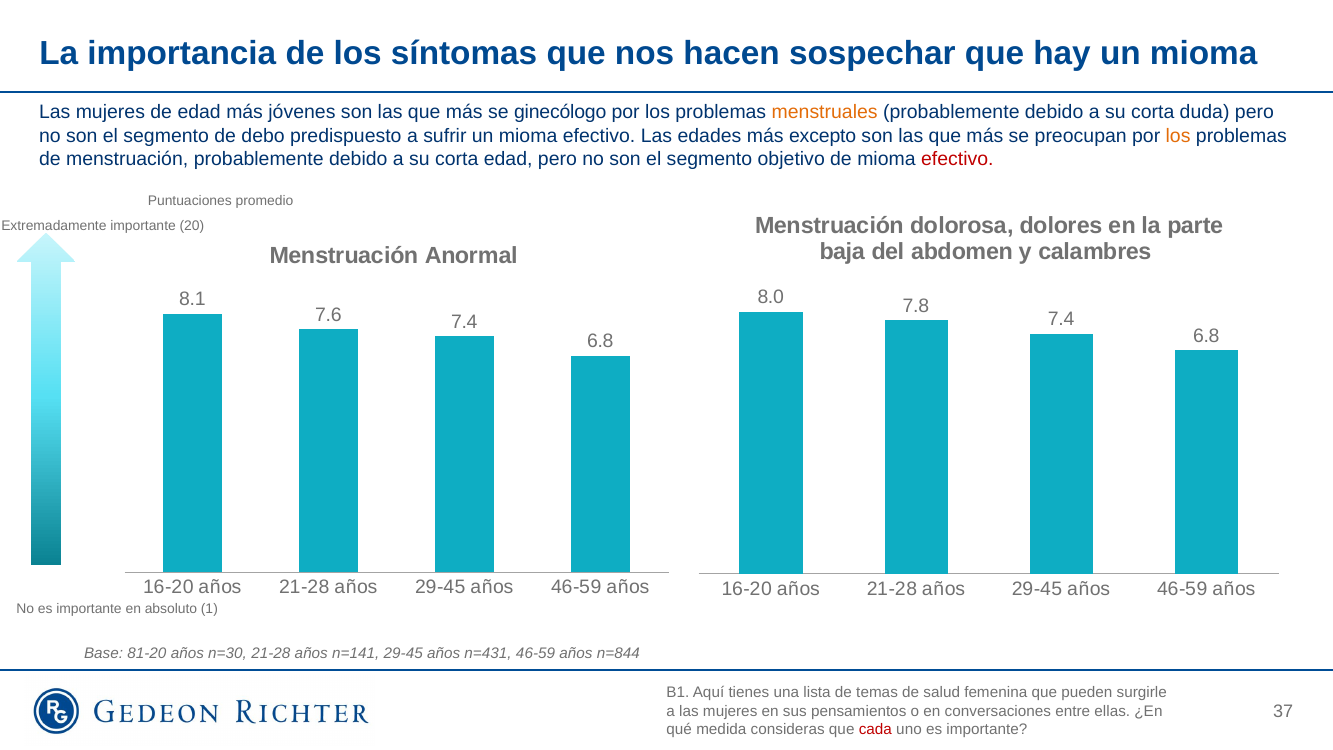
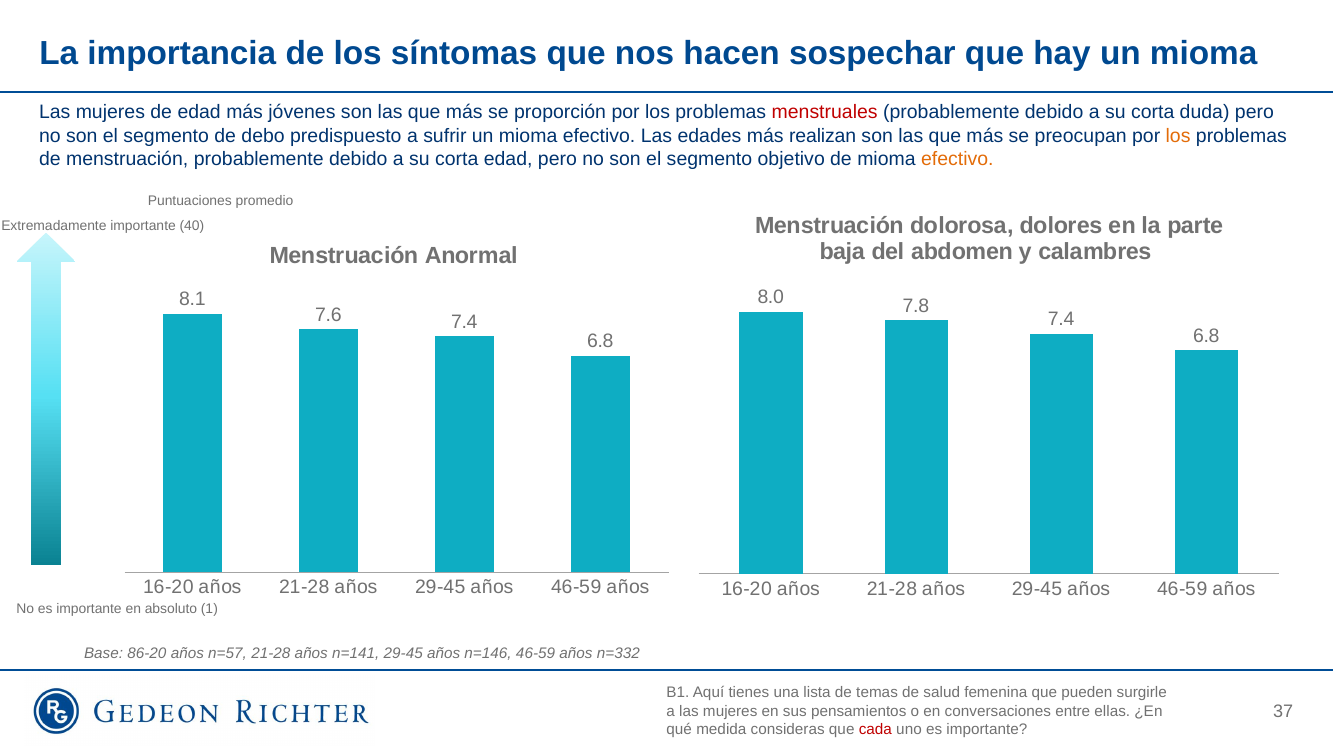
ginecólogo: ginecólogo -> proporción (560, 113)
menstruales colour: orange -> red (825, 113)
excepto: excepto -> realizan (823, 136)
efectivo colour: red -> orange (957, 159)
20: 20 -> 40 (192, 226)
81-20: 81-20 -> 86-20 (147, 653)
n=30: n=30 -> n=57 (228, 653)
n=431: n=431 -> n=146 (488, 653)
n=844: n=844 -> n=332 (618, 653)
